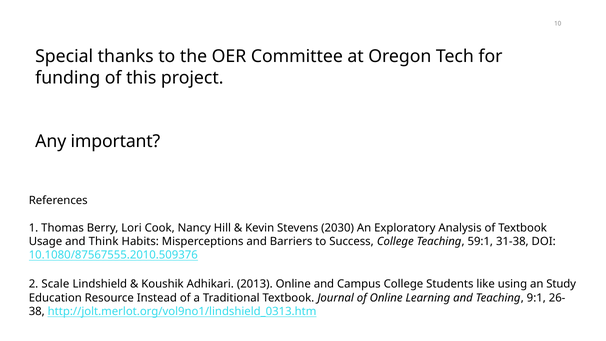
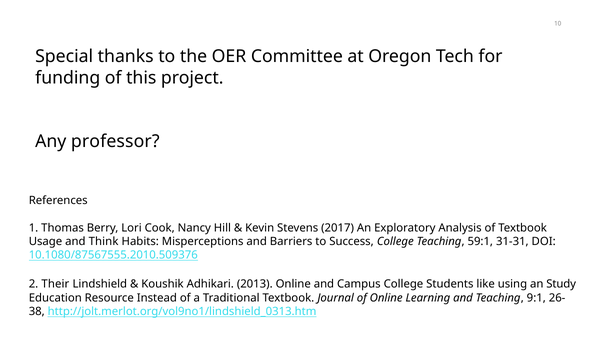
important: important -> professor (115, 142)
2030: 2030 -> 2017 (338, 228)
31-38: 31-38 -> 31-31 (512, 241)
Scale: Scale -> Their (55, 284)
